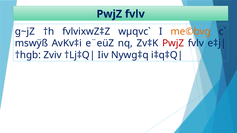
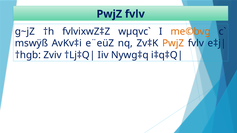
PwjZ colour: red -> orange (173, 43)
